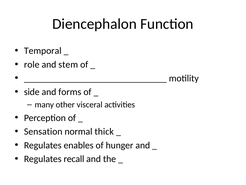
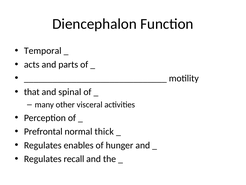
role: role -> acts (32, 64)
stem: stem -> parts (68, 64)
side: side -> that (32, 92)
forms: forms -> spinal (70, 92)
Sensation: Sensation -> Prefrontal (43, 131)
